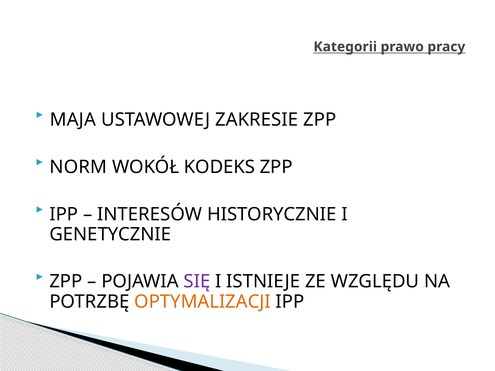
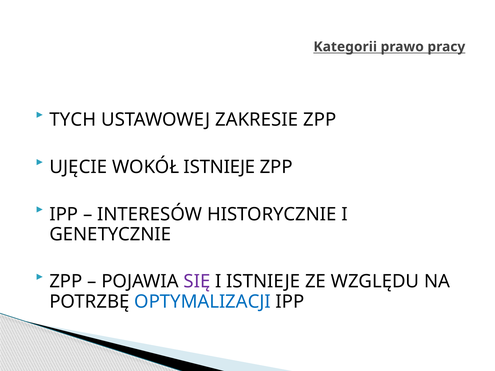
MAJA: MAJA -> TYCH (73, 120)
NORM: NORM -> UJĘCIE (78, 167)
WOKÓŁ KODEKS: KODEKS -> ISTNIEJE (219, 167)
OPTYMALIZACJI colour: orange -> blue (203, 302)
